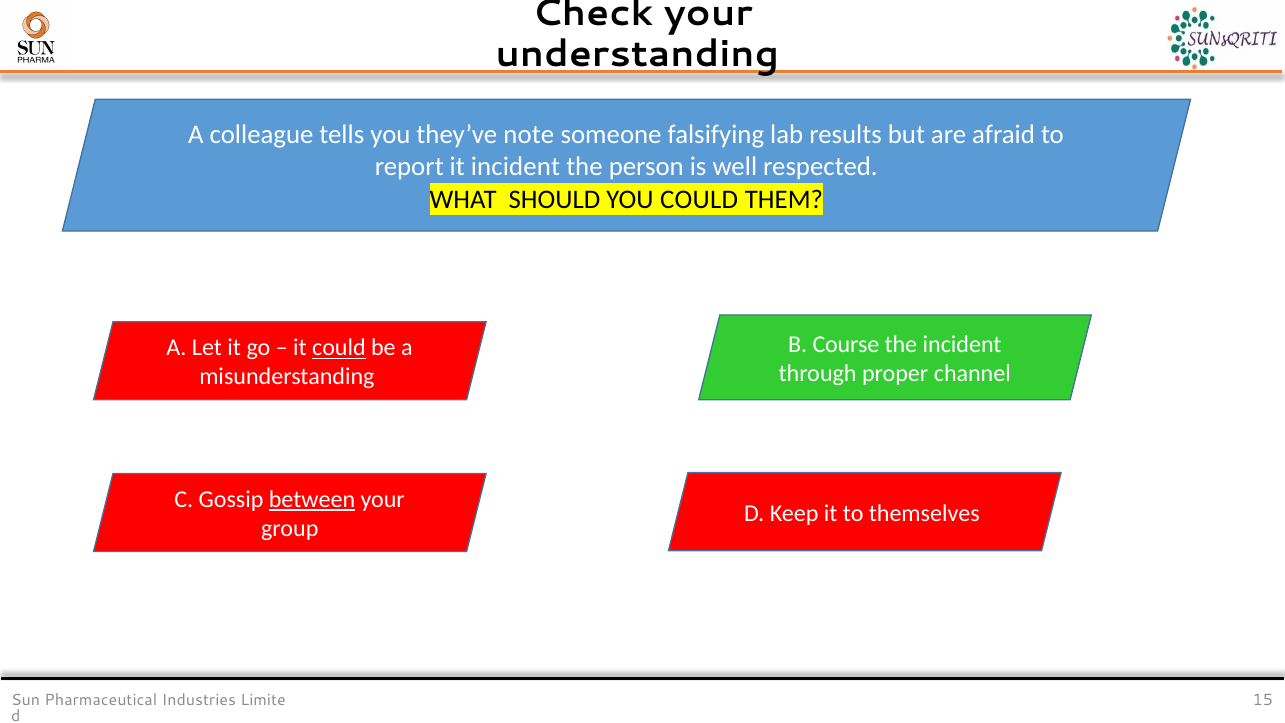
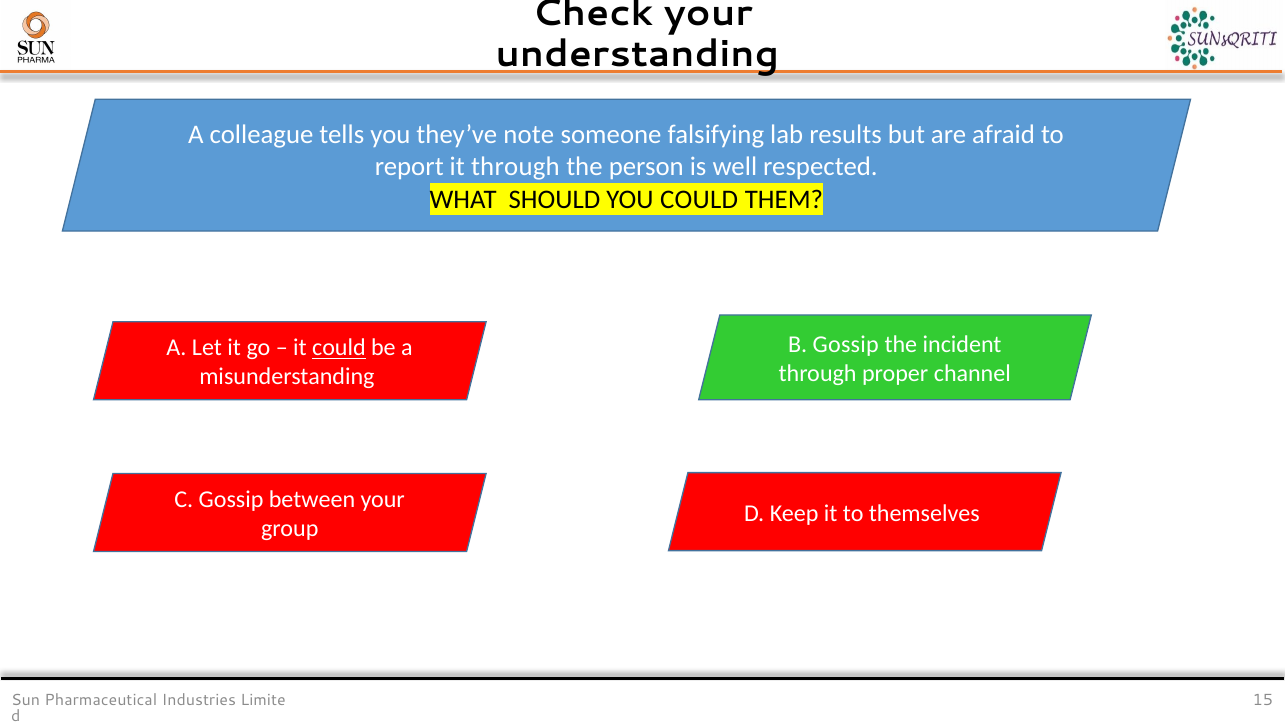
it incident: incident -> through (515, 167)
B Course: Course -> Gossip (846, 344)
between underline: present -> none (312, 499)
